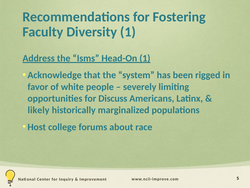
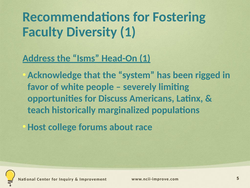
likely: likely -> teach (39, 110)
